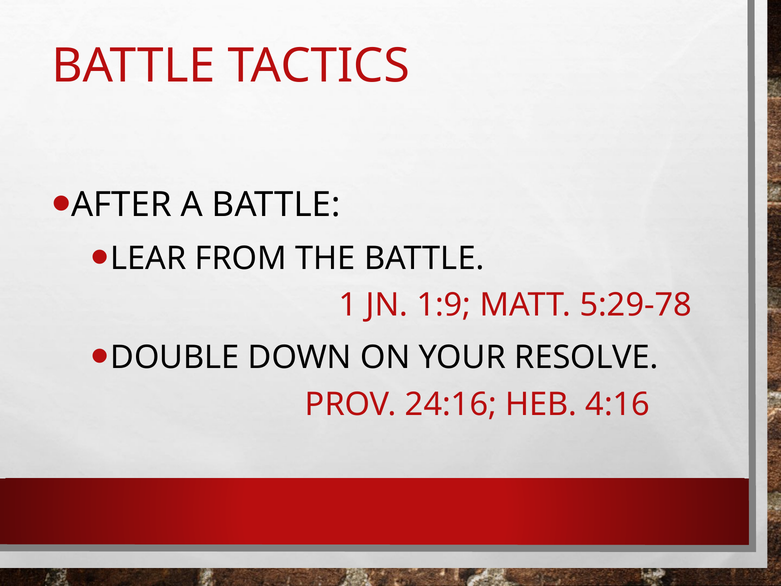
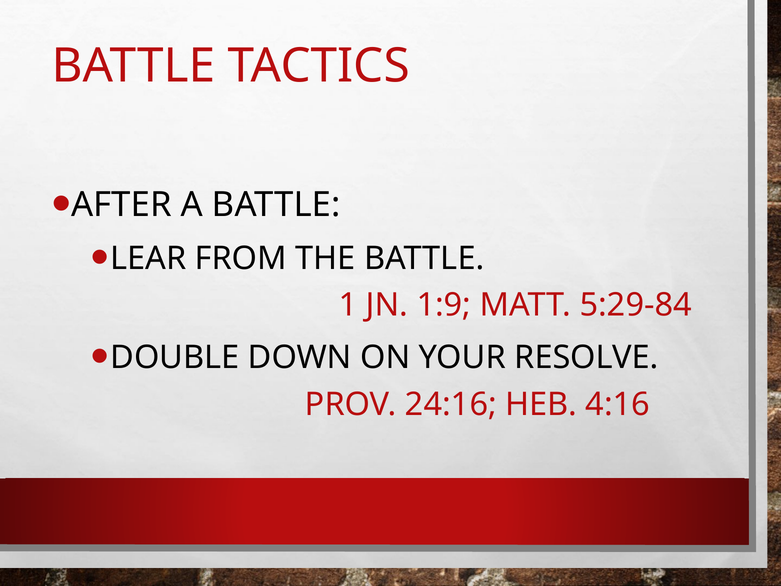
5:29-78: 5:29-78 -> 5:29-84 (636, 305)
